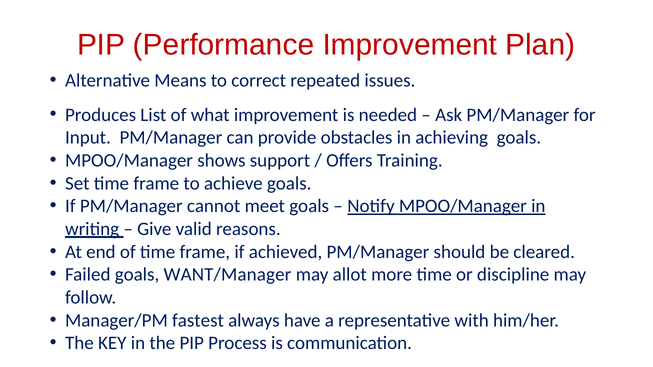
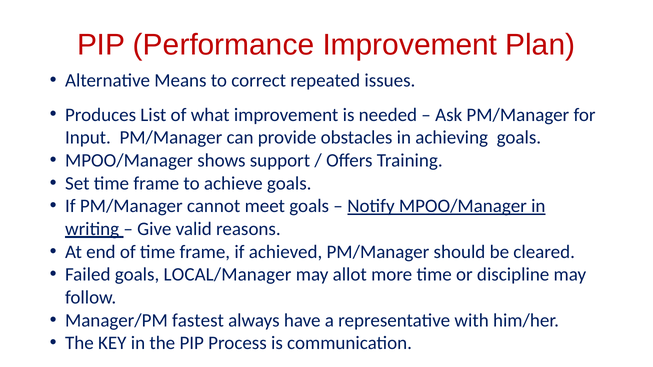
WANT/Manager: WANT/Manager -> LOCAL/Manager (227, 275)
